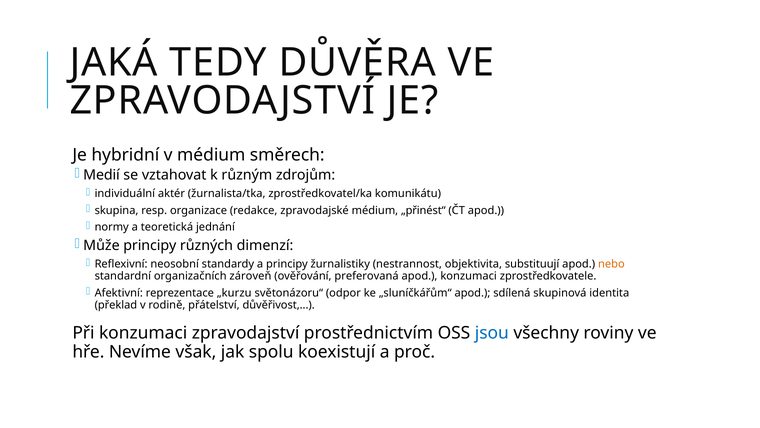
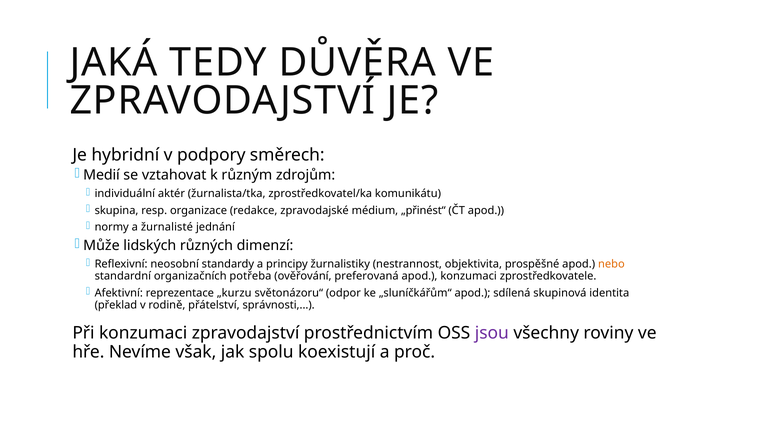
v médium: médium -> podpory (211, 155)
teoretická: teoretická -> žurnalisté (167, 227)
Může principy: principy -> lidských (150, 245)
substituují: substituují -> prospěšné (532, 264)
zároveň: zároveň -> potřeba (250, 276)
důvěřivost: důvěřivost -> správnosti (279, 305)
jsou colour: blue -> purple (492, 333)
